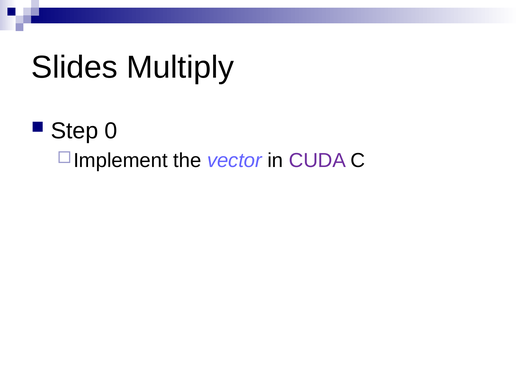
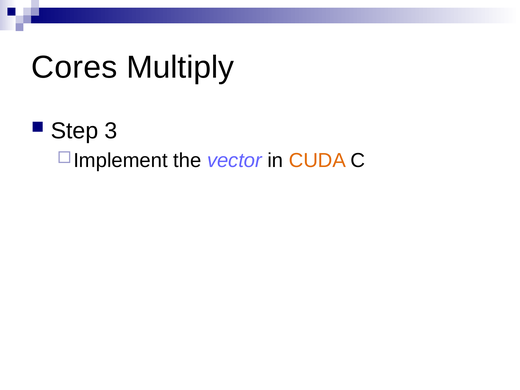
Slides: Slides -> Cores (74, 67)
0: 0 -> 3 (111, 131)
CUDA colour: purple -> orange (317, 161)
